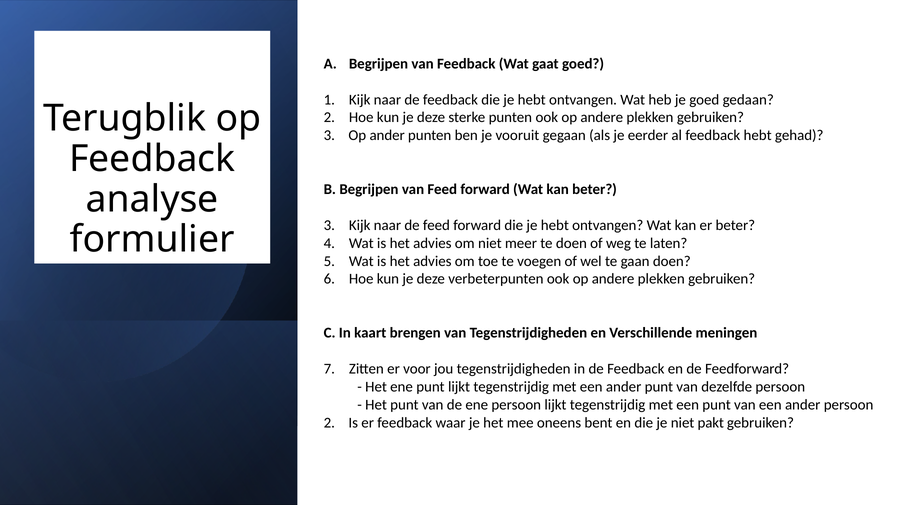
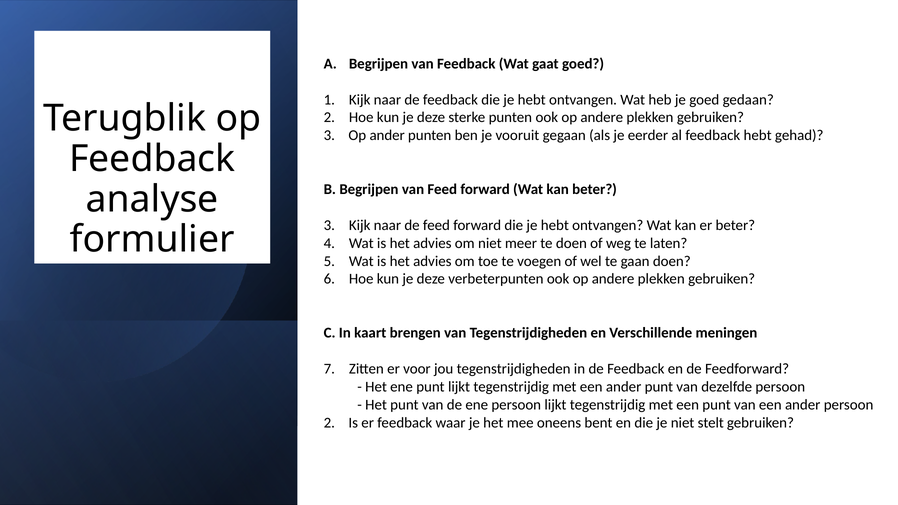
pakt: pakt -> stelt (711, 423)
